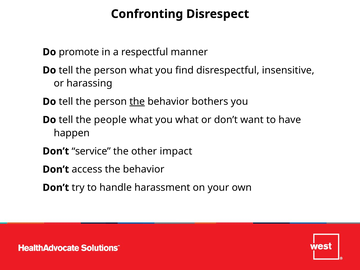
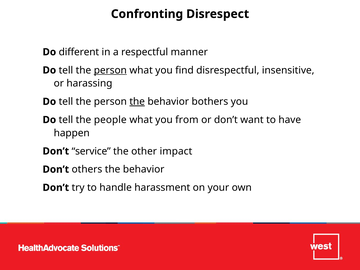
promote: promote -> different (79, 52)
person underline: none -> present (110, 70)
you what: what -> from (187, 120)
access: access -> others (87, 169)
